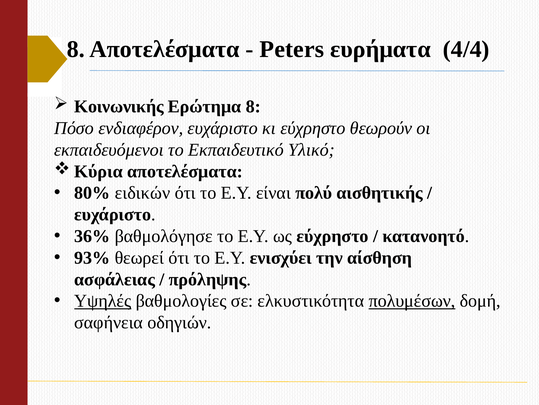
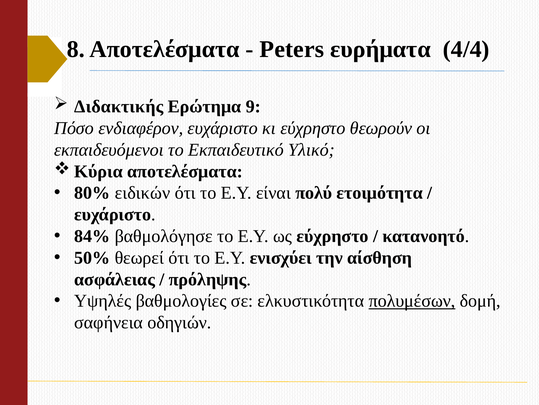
Κοινωνικής: Κοινωνικής -> Διδακτικής (119, 106)
Ερώτημα 8: 8 -> 9 (253, 106)
αισθητικής: αισθητικής -> ετοιμότητα (380, 193)
36%: 36% -> 84% (92, 236)
93%: 93% -> 50% (92, 257)
Υψηλές underline: present -> none (103, 300)
